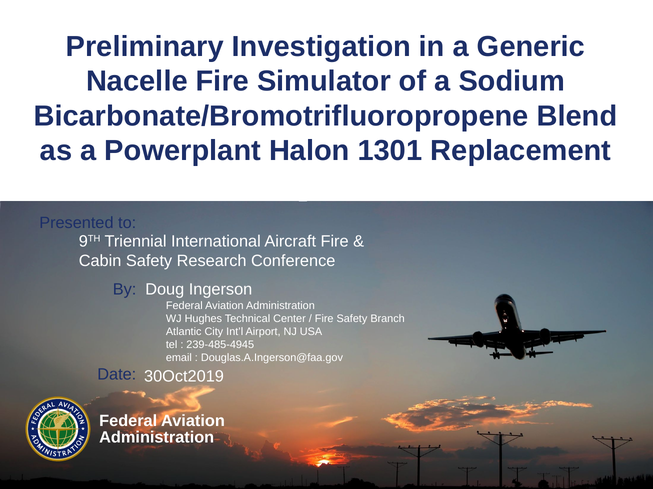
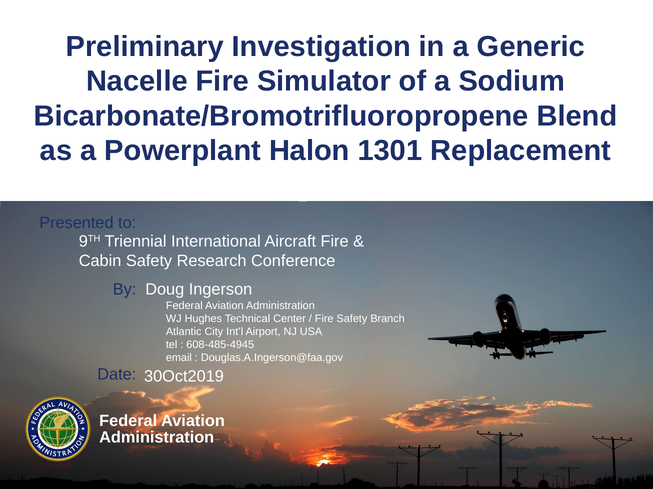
239-485-4945: 239-485-4945 -> 608-485-4945 (220, 345)
